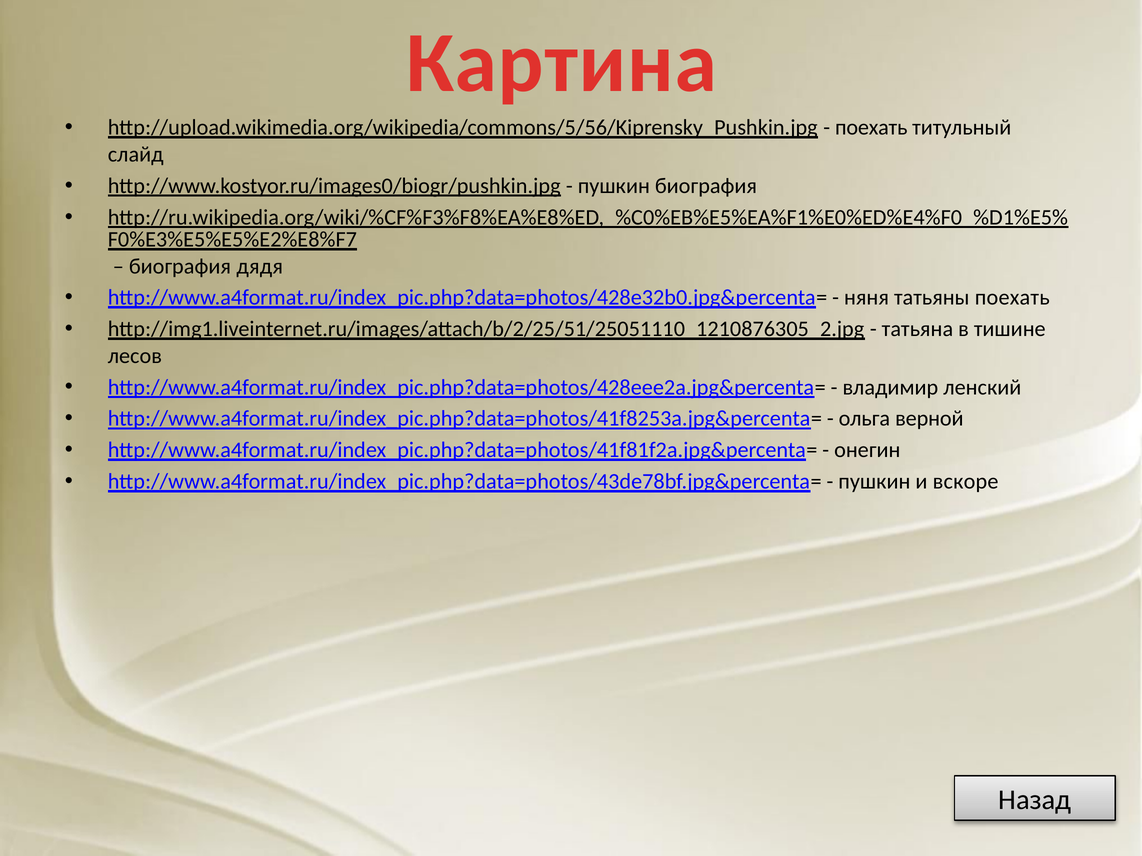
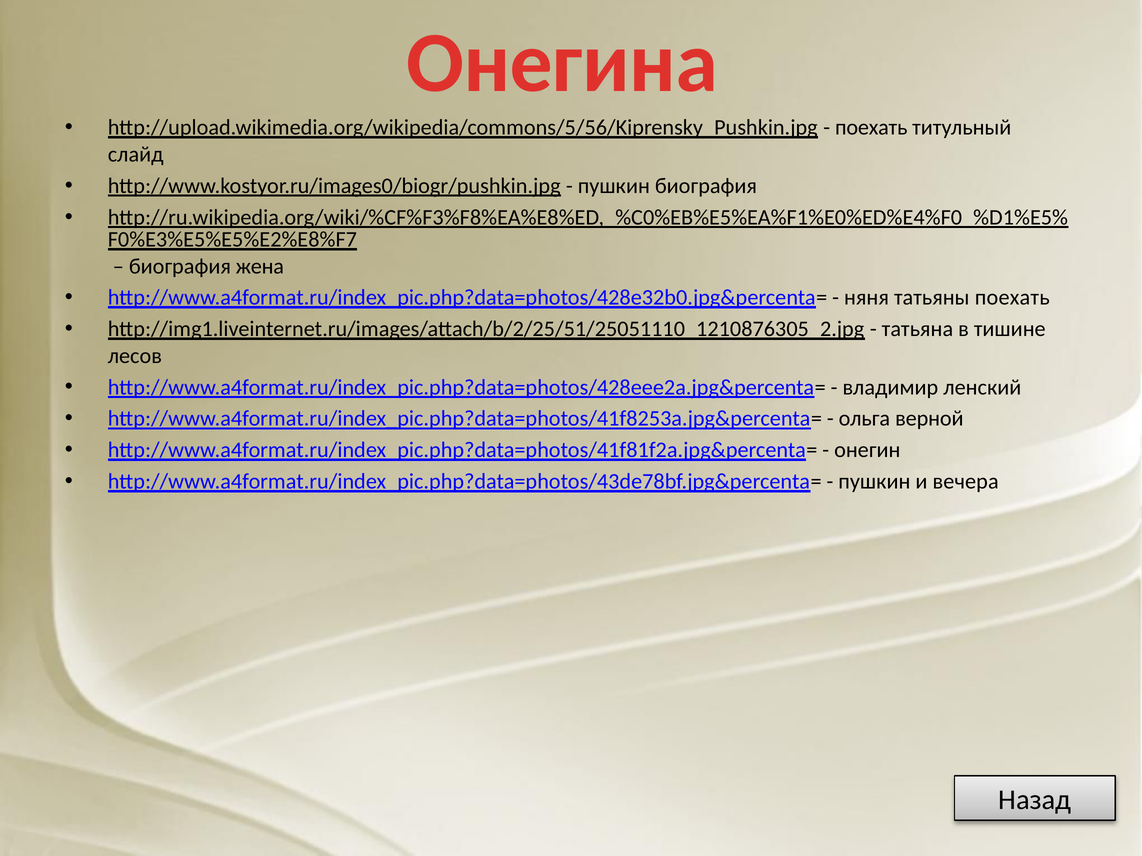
Картина: Картина -> Онегина (562, 63)
дядя: дядя -> жена (260, 267)
вскоре: вскоре -> вечера (966, 482)
